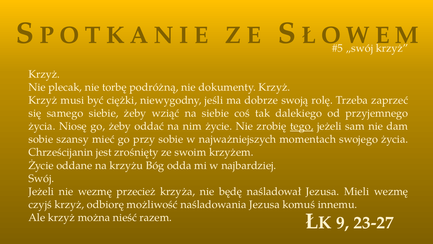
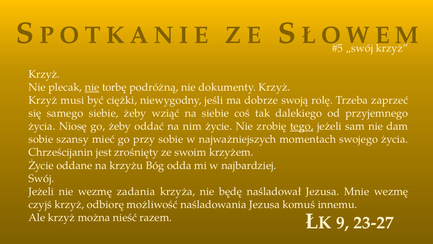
nie underline: none -> present (92, 87)
przecież: przecież -> zadania (136, 191)
Mieli: Mieli -> Mnie (357, 191)
